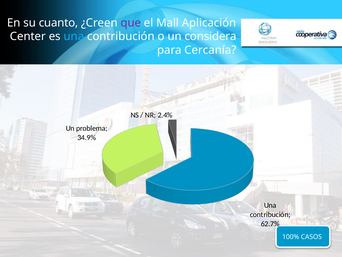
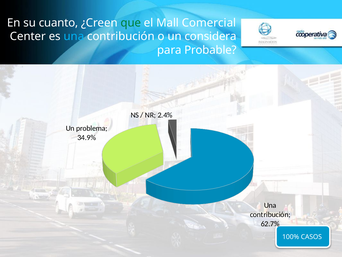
que colour: purple -> green (131, 23)
Aplicación: Aplicación -> Comercial (209, 23)
Cercanía: Cercanía -> Probable (210, 50)
